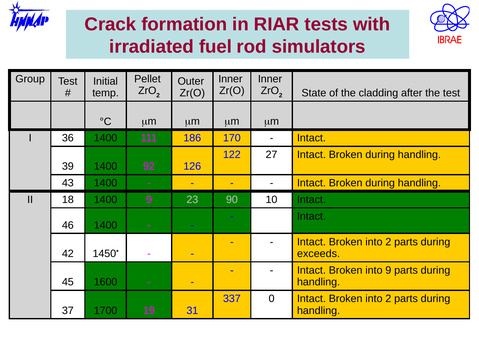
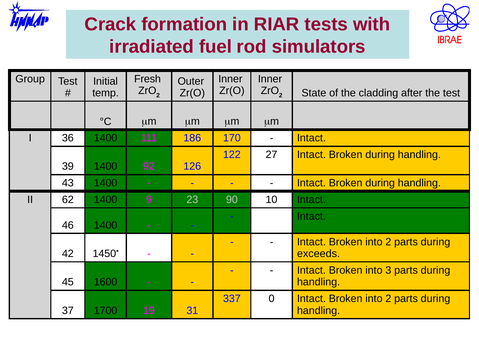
Pellet: Pellet -> Fresh (148, 79)
18: 18 -> 62 (68, 200)
into 9: 9 -> 3 (388, 270)
